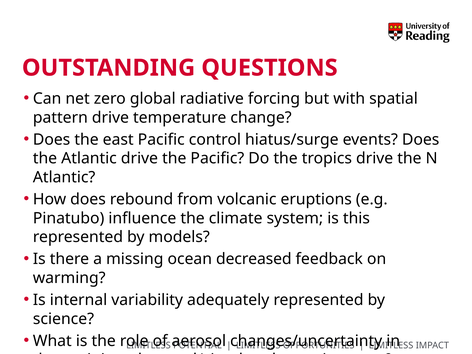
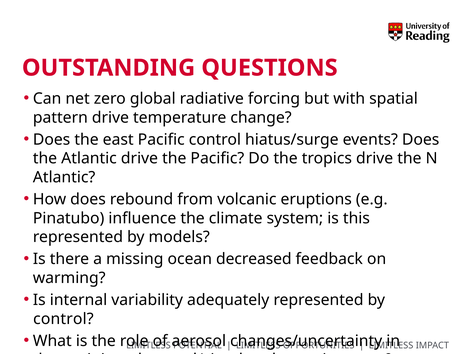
science: science -> control (63, 319)
